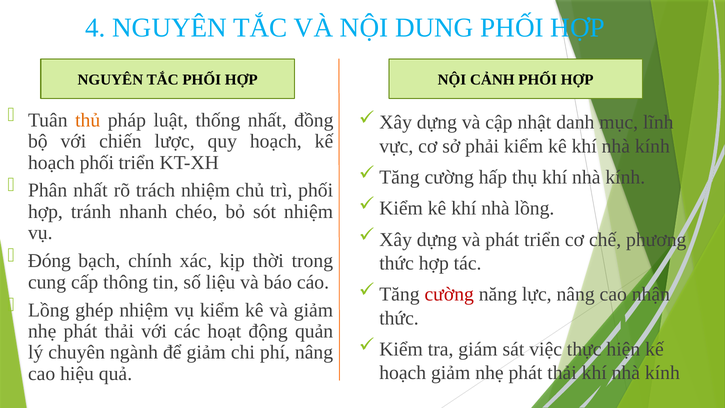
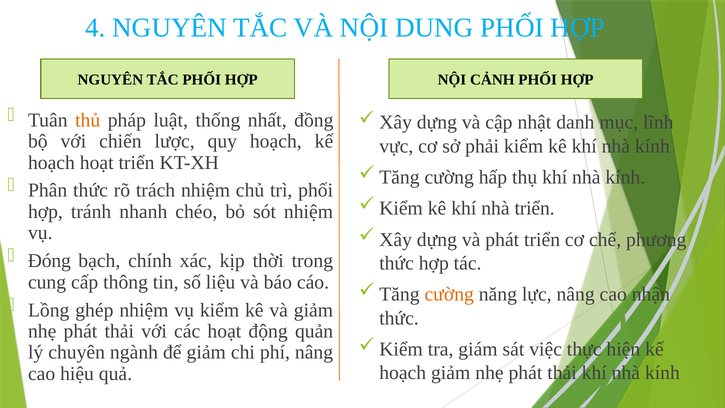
hoạch phối: phối -> hoạt (97, 162)
Phân nhất: nhất -> thức (90, 190)
nhà lồng: lồng -> triển (535, 208)
cường colour: red -> orange (449, 294)
